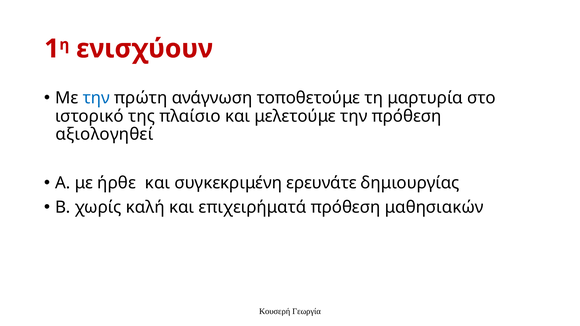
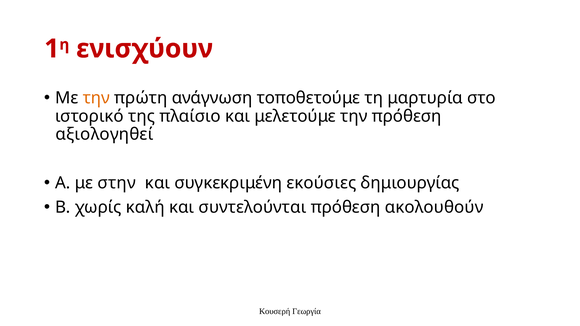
την colour: blue -> orange (96, 98)
ήρθε: ήρθε -> στην (117, 183)
ερευνάτε: ερευνάτε -> εκούσιες (321, 183)
επιχειρήματά: επιχειρήματά -> συντελούνται (253, 207)
μαθησιακών: μαθησιακών -> ακολουθούν (434, 207)
